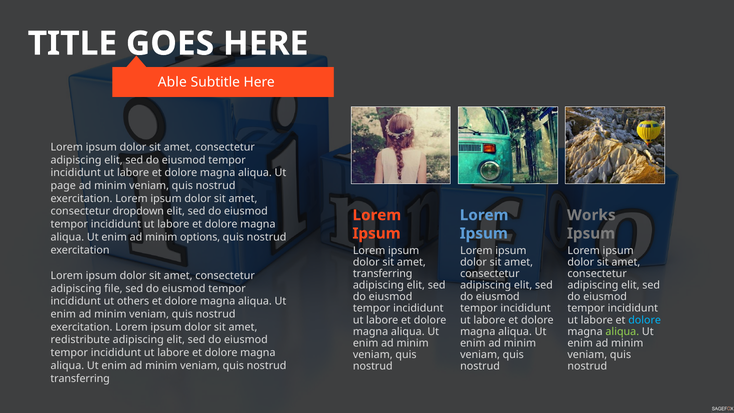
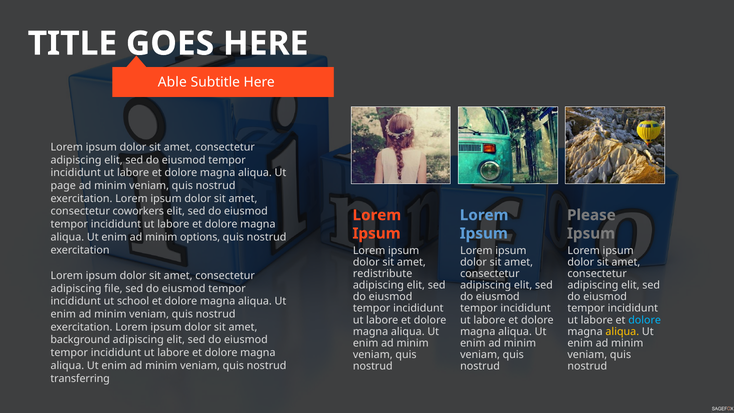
dropdown: dropdown -> coworkers (138, 211)
Works: Works -> Please (591, 215)
transferring: transferring -> redistribute (383, 274)
others: others -> school (133, 301)
aliqua colour: light green -> yellow (622, 331)
redistribute: redistribute -> background (80, 340)
